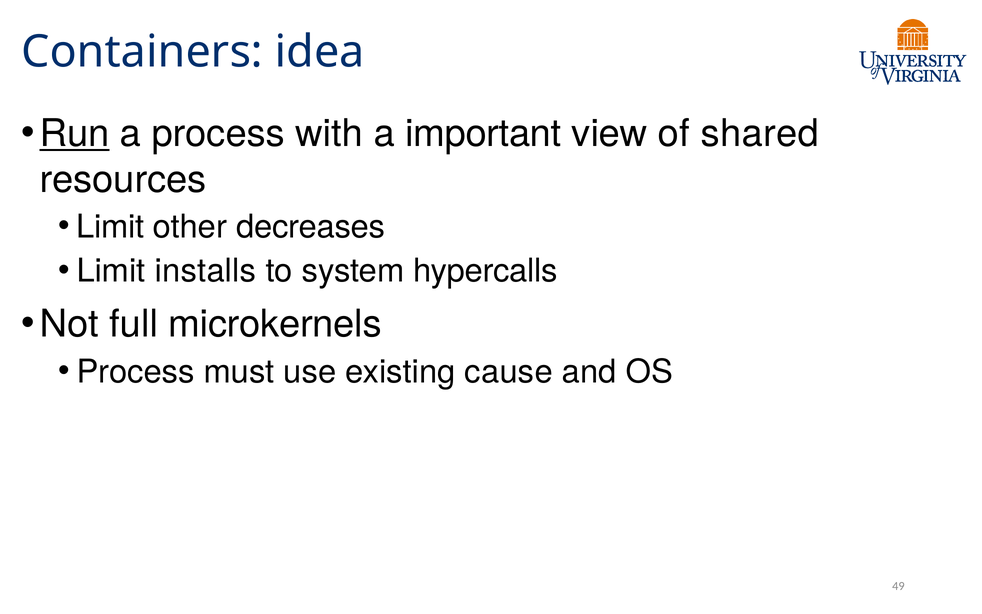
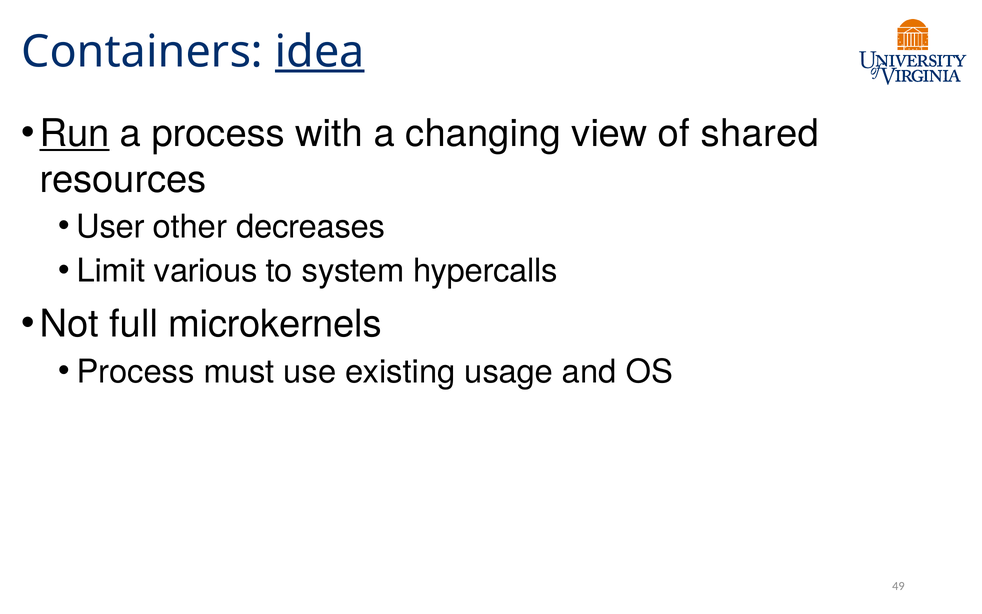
idea underline: none -> present (320, 52)
important: important -> changing (483, 134)
Limit: Limit -> User (110, 227)
installs: installs -> various (206, 271)
cause: cause -> usage (509, 372)
